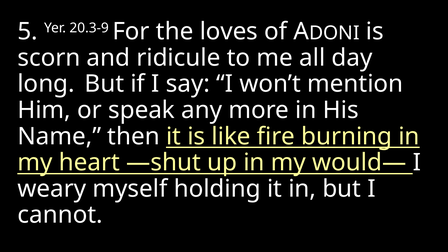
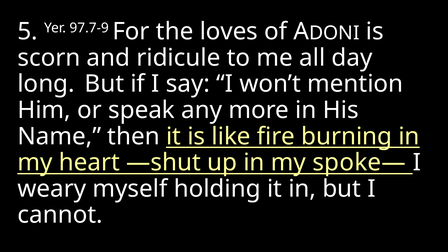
20.3-9: 20.3-9 -> 97.7-9 (89, 28)
would—: would— -> spoke— (359, 163)
